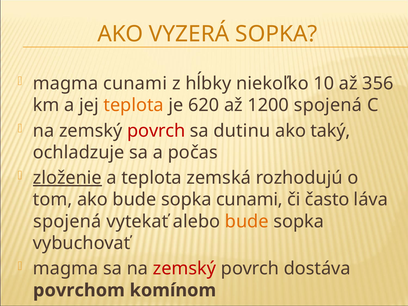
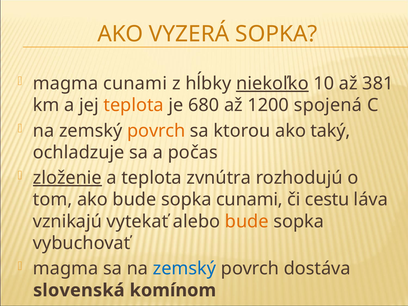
niekoľko underline: none -> present (272, 84)
356: 356 -> 381 (378, 84)
620: 620 -> 680 (204, 105)
povrch colour: red -> orange (156, 131)
dutinu: dutinu -> ktorou (242, 131)
zemská: zemská -> zvnútra (219, 178)
často: často -> cestu (327, 200)
spojená: spojená -> vznikajú (67, 221)
zemský colour: red -> blue (184, 269)
povrchom: povrchom -> slovenská (79, 290)
